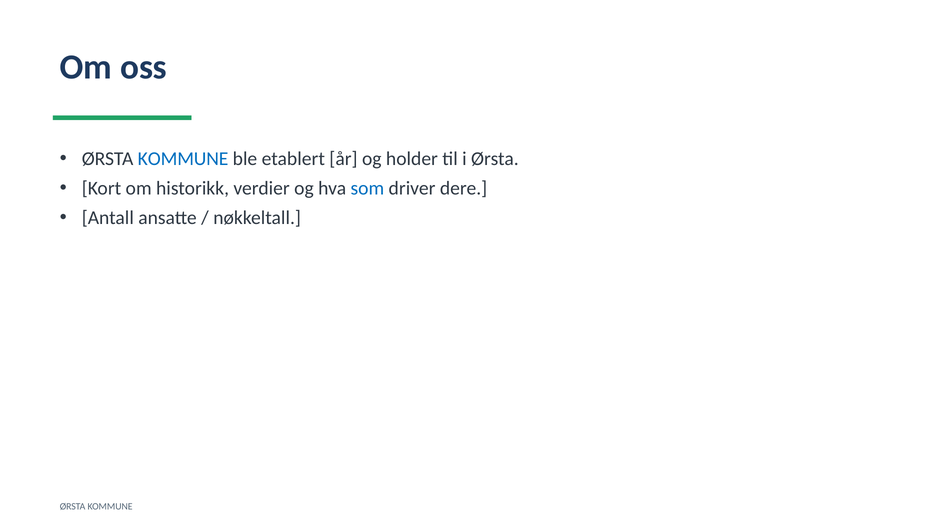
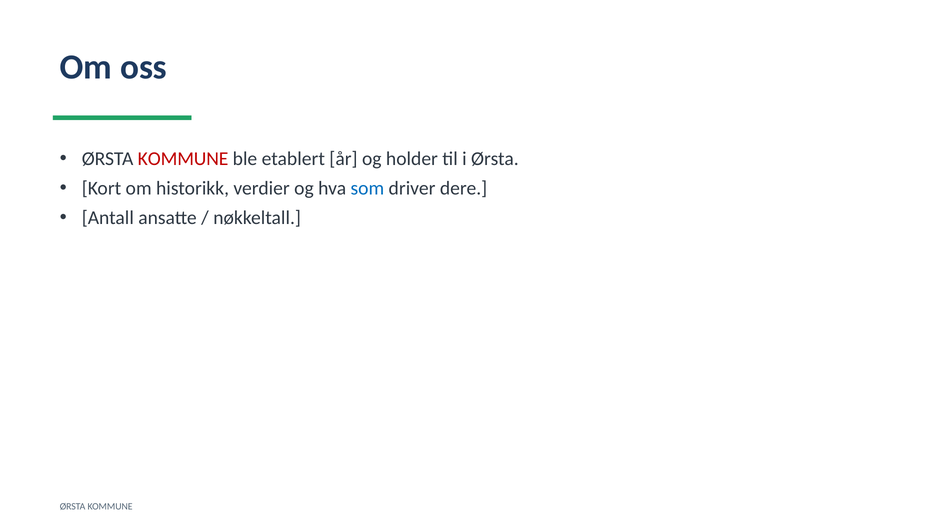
KOMMUNE colour: blue -> red (183, 159)
